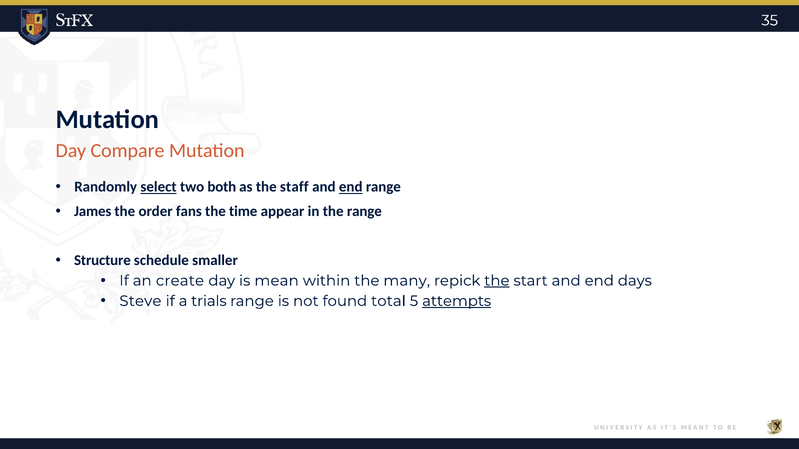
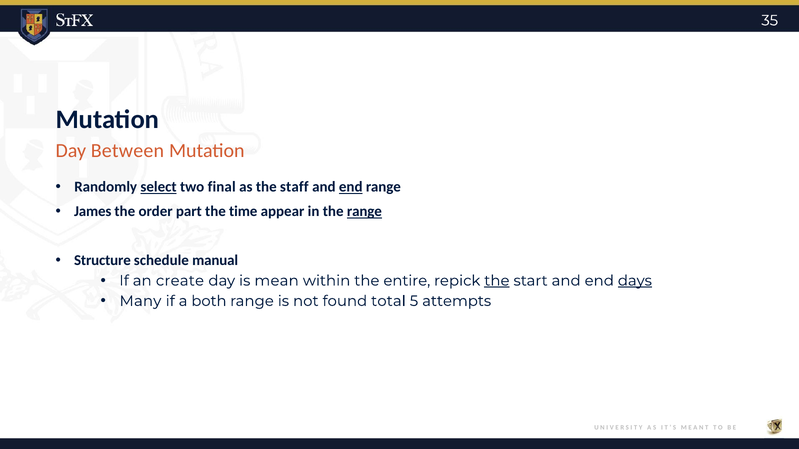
Compare: Compare -> Between (127, 151)
both: both -> final (222, 187)
fans: fans -> part (189, 212)
range underline: none -> present (364, 212)
smaller: smaller -> manual (215, 261)
many: many -> entire (407, 281)
days underline: none -> present (635, 281)
Steve: Steve -> Many (140, 301)
trials: trials -> both (209, 301)
attempts underline: present -> none (457, 301)
